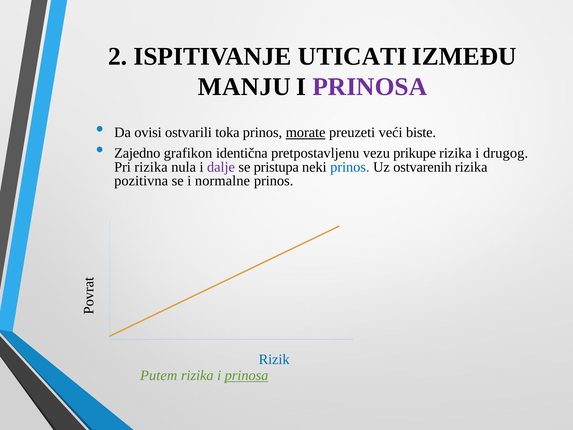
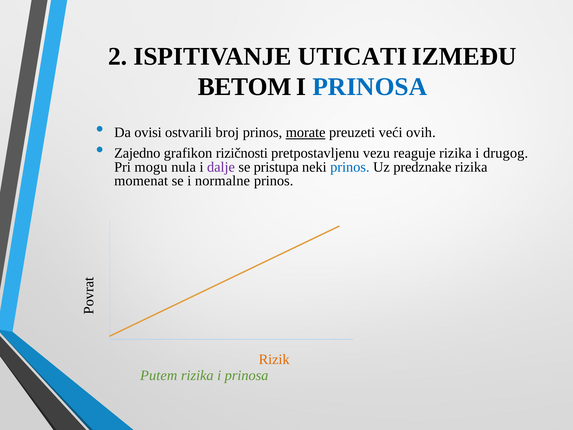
MANJU: MANJU -> BETOM (245, 87)
PRINOSA colour: purple -> blue (370, 87)
toka: toka -> broj (227, 132)
biste: biste -> ovih (421, 132)
identična: identična -> rizičnosti (242, 153)
prikupe: prikupe -> reaguje (415, 153)
Pri rizika: rizika -> mogu (151, 167)
ostvarenih: ostvarenih -> predznake (422, 167)
pozitivna: pozitivna -> momenat (141, 181)
Rizik colour: blue -> orange (274, 359)
prinosa underline: present -> none (247, 375)
